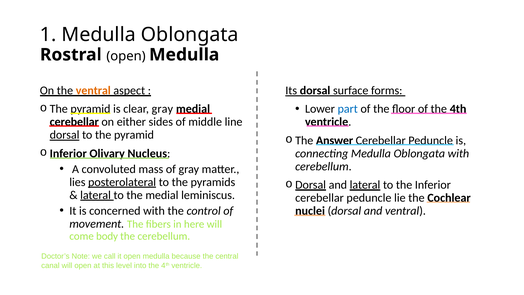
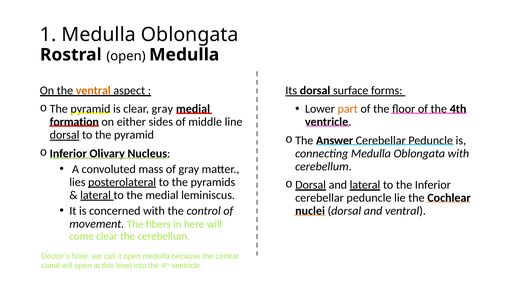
part colour: blue -> orange (348, 109)
cerebellar: cerebellar -> formation (74, 122)
come body: body -> clear (107, 236)
